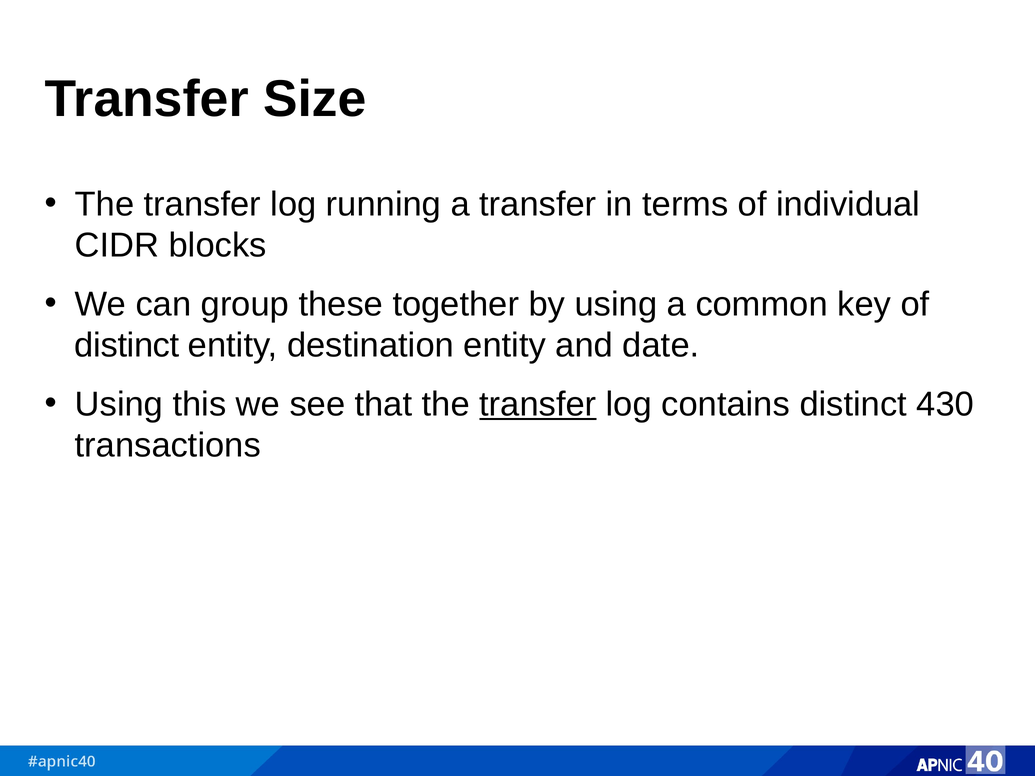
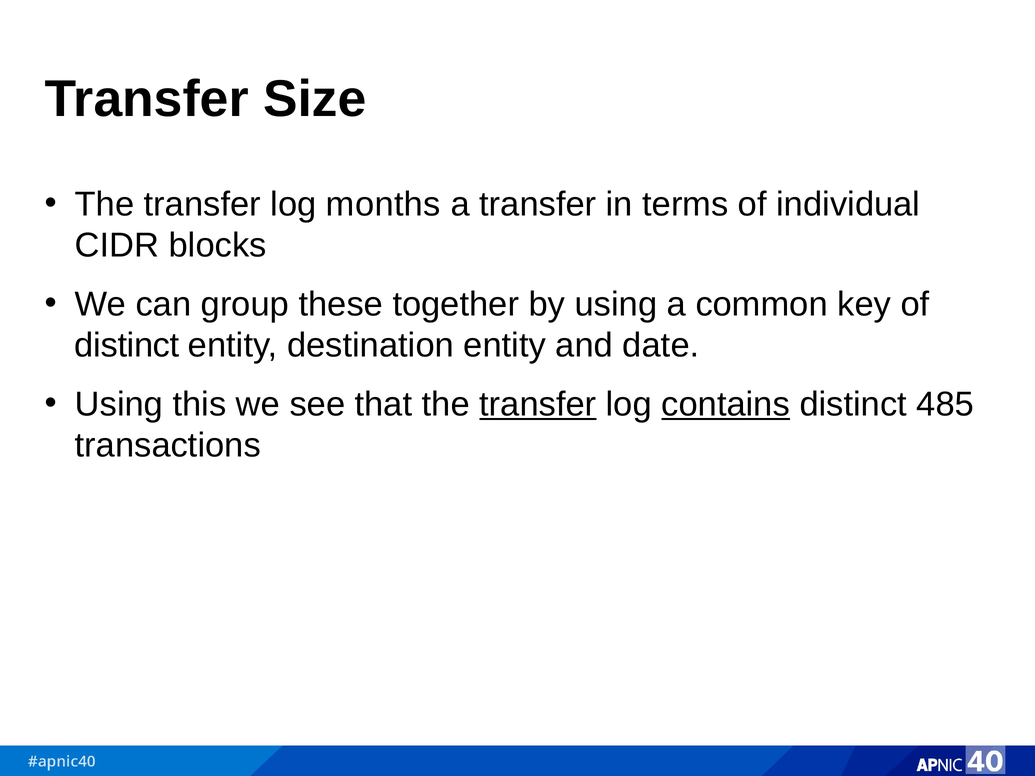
running: running -> months (383, 204)
contains underline: none -> present (726, 404)
430: 430 -> 485 (945, 404)
